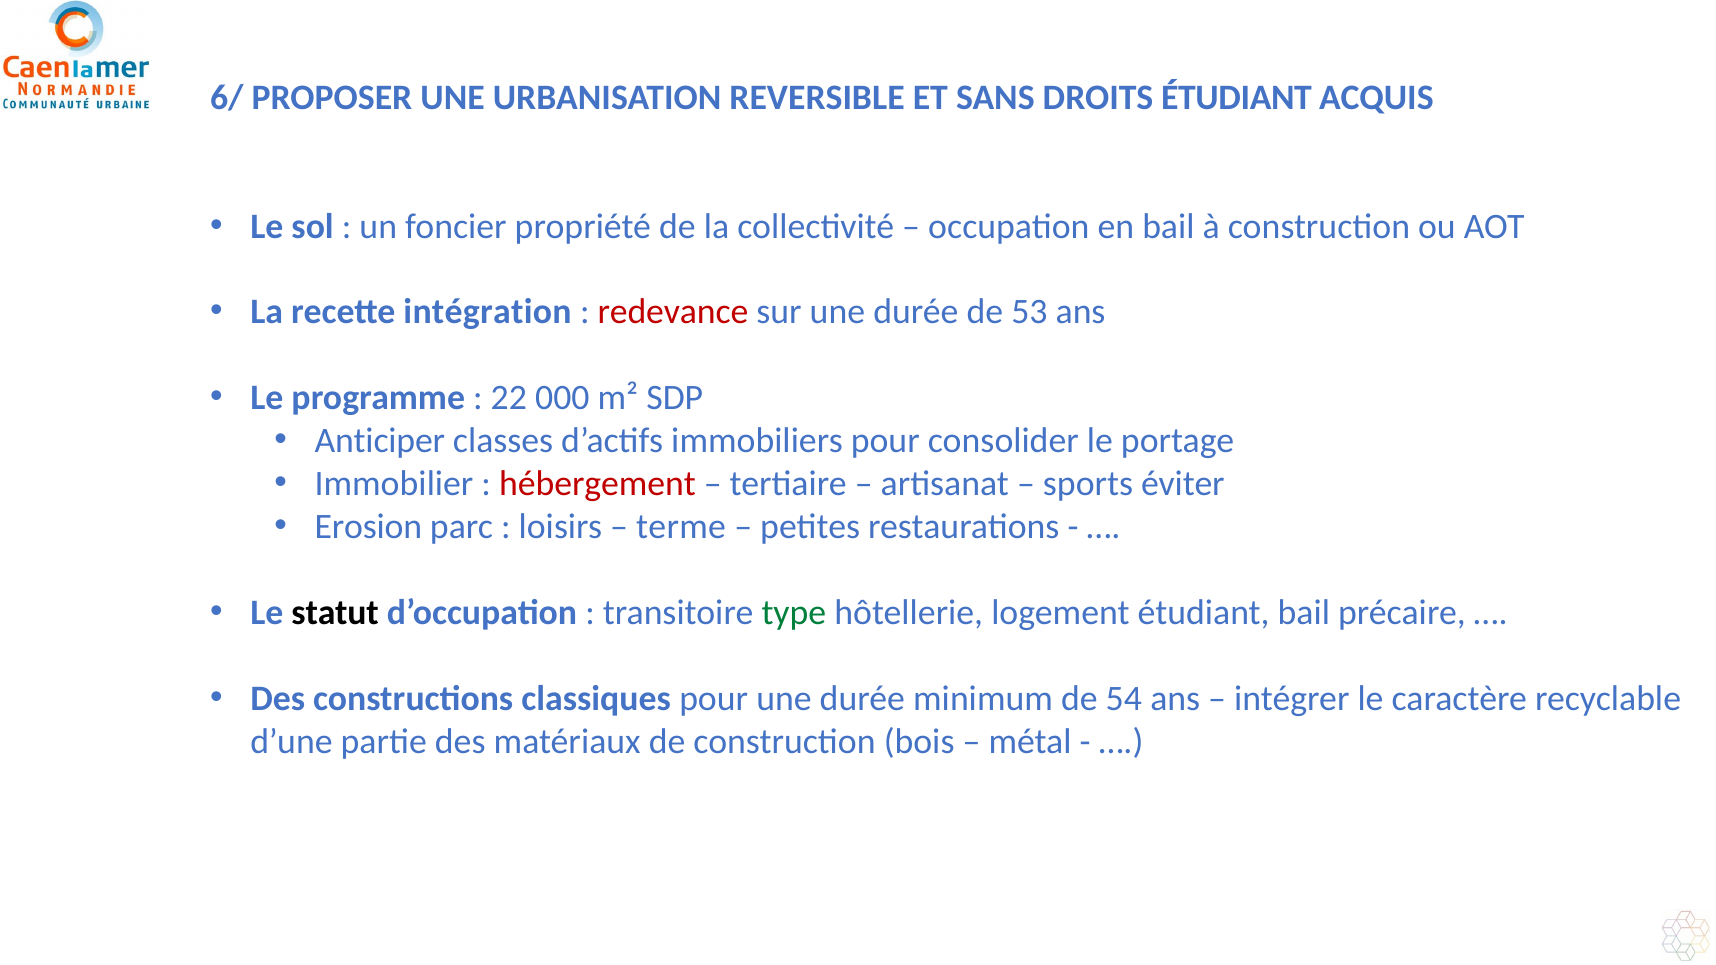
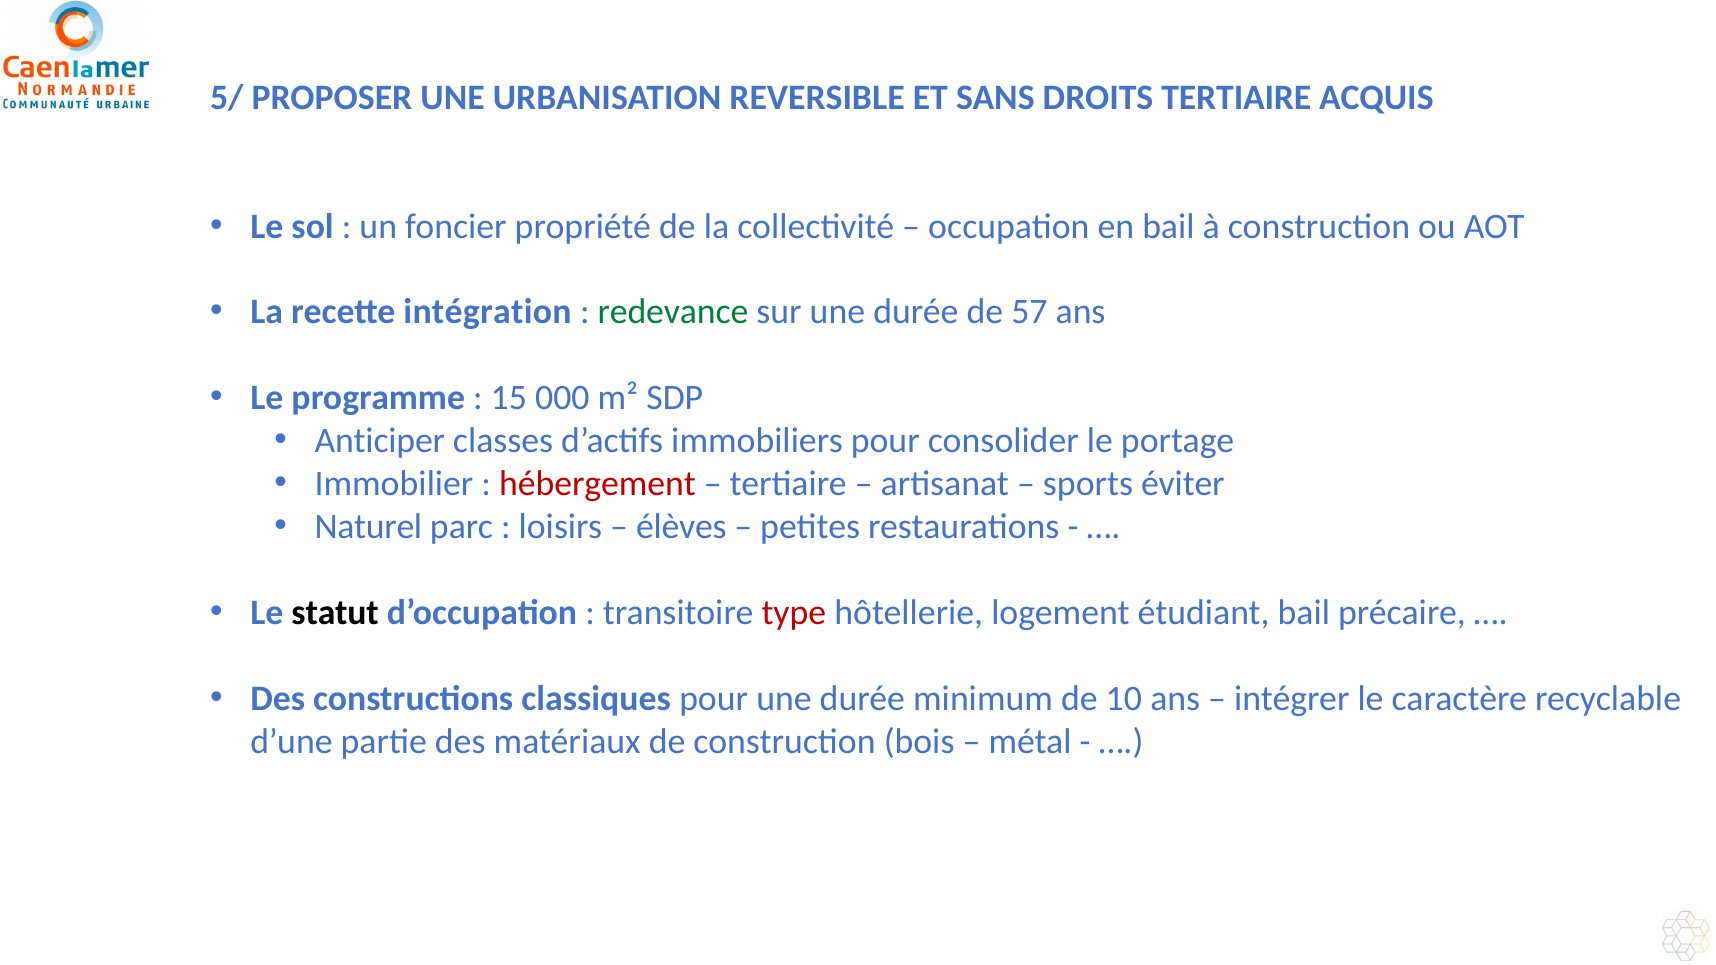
6/: 6/ -> 5/ (227, 98)
DROITS ÉTUDIANT: ÉTUDIANT -> TERTIAIRE (1236, 98)
redevance colour: red -> green (673, 312)
53: 53 -> 57 (1029, 312)
22: 22 -> 15 (509, 398)
Erosion: Erosion -> Naturel (368, 527)
terme: terme -> élèves (681, 527)
type colour: green -> red (794, 613)
54: 54 -> 10 (1124, 698)
